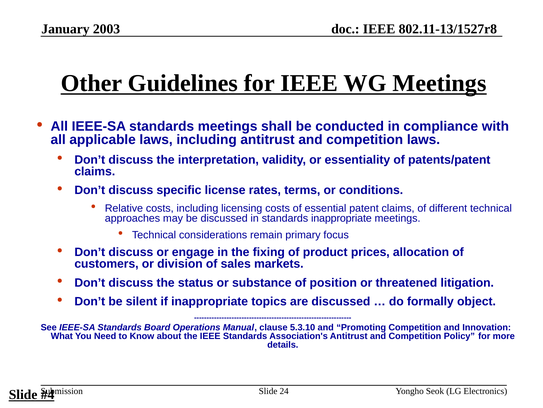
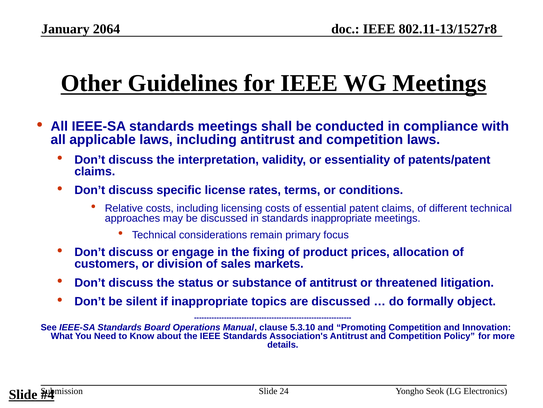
2003: 2003 -> 2064 (107, 29)
of position: position -> antitrust (333, 282)
